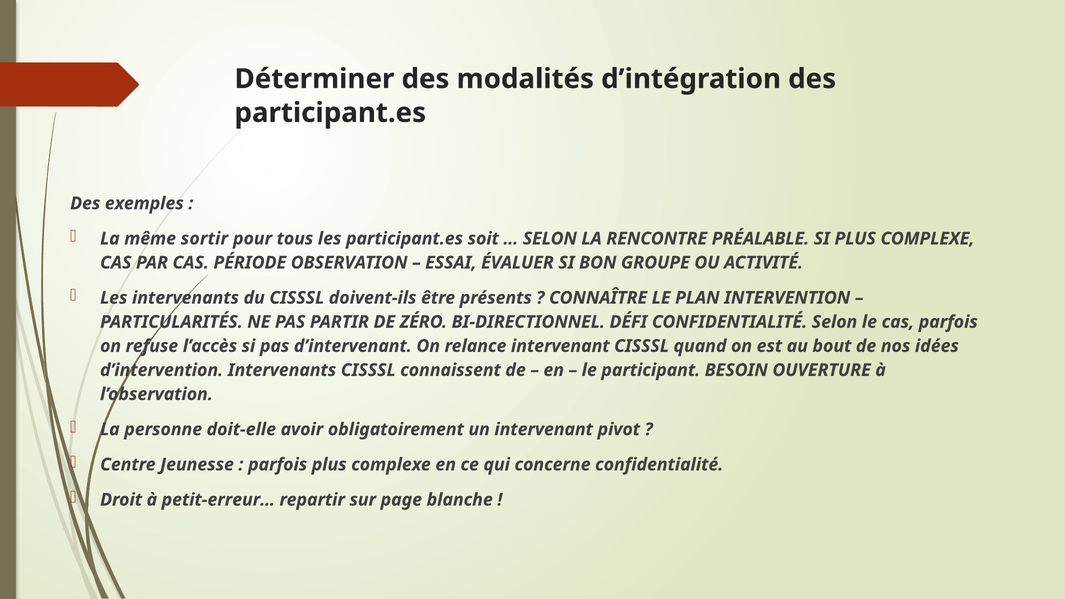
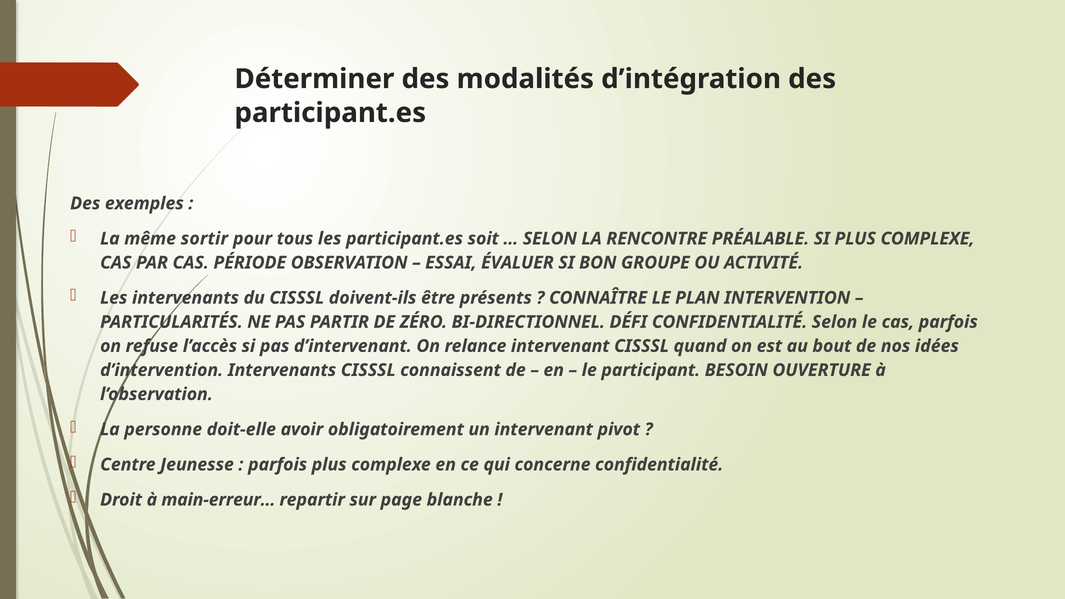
petit-erreur…: petit-erreur… -> main-erreur… (218, 500)
